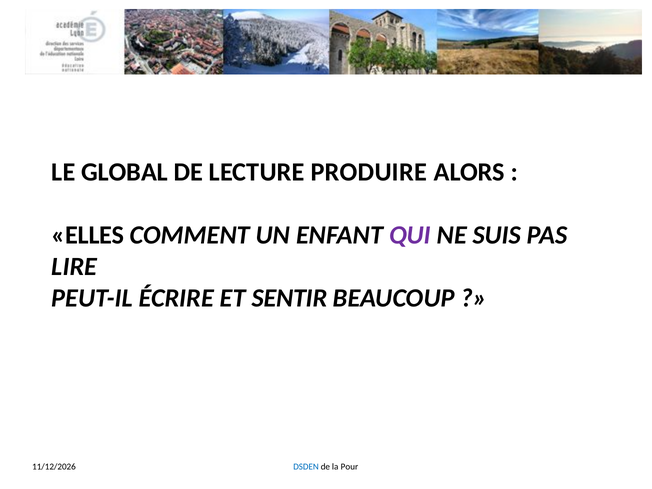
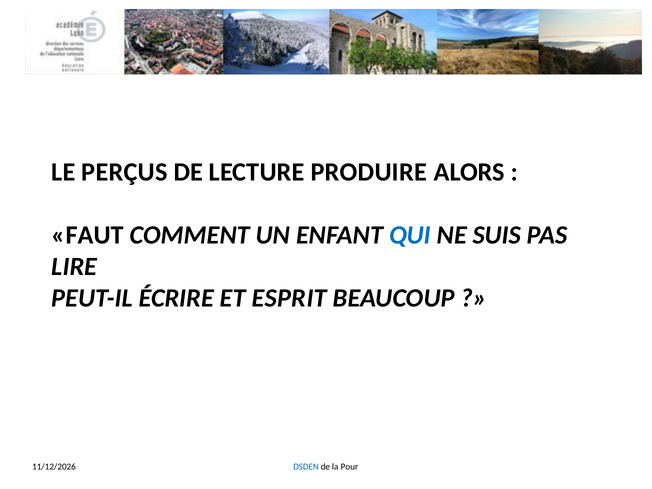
GLOBAL: GLOBAL -> PERÇUS (124, 172)
ELLES: ELLES -> FAUT (88, 235)
QUI colour: purple -> blue (410, 235)
SENTIR: SENTIR -> ESPRIT (289, 298)
